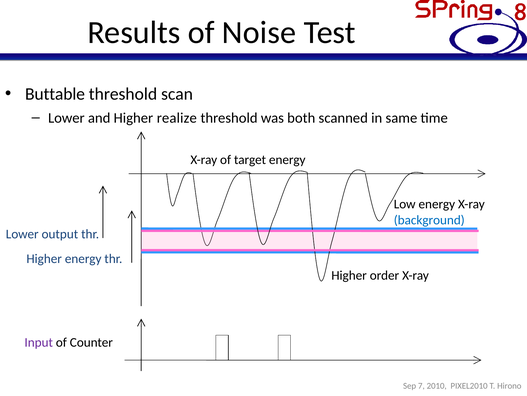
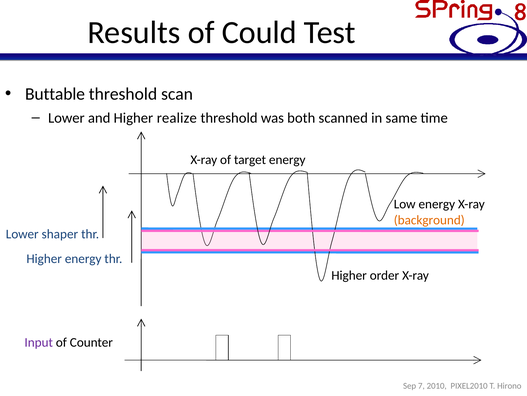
Noise: Noise -> Could (259, 33)
background colour: blue -> orange (429, 220)
output: output -> shaper (60, 234)
